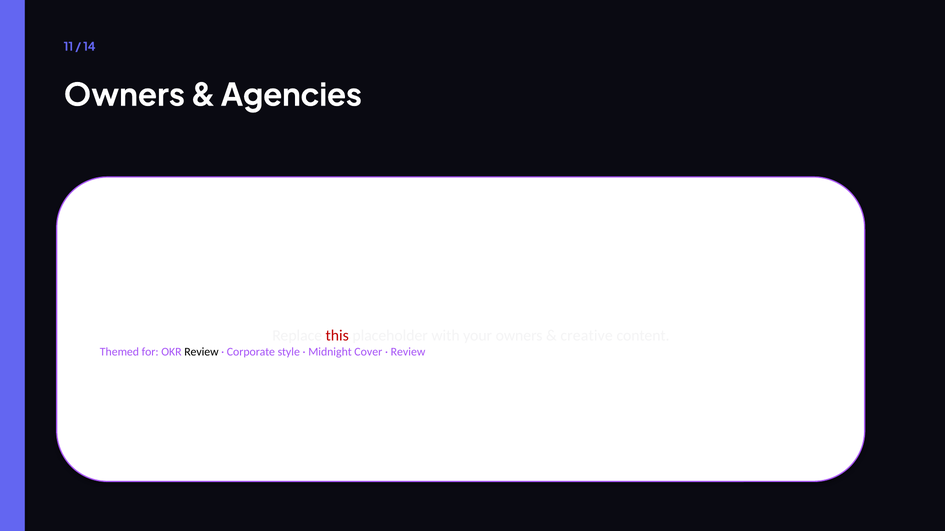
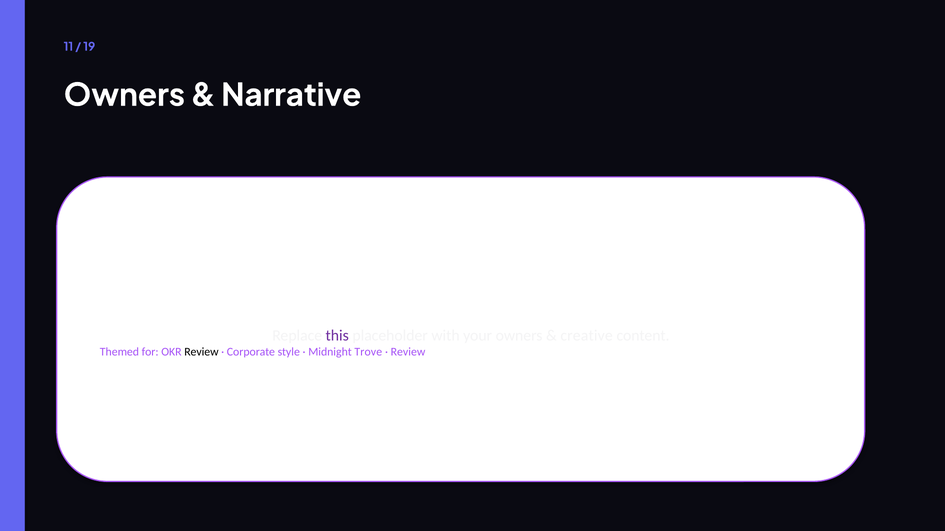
14: 14 -> 19 (89, 47)
Agencies: Agencies -> Narrative (291, 95)
this colour: red -> purple (337, 336)
Cover: Cover -> Trove (368, 352)
